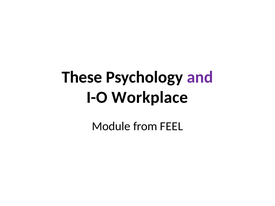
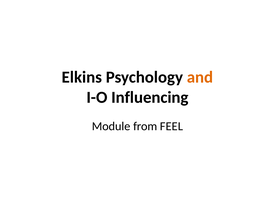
These: These -> Elkins (82, 77)
and colour: purple -> orange (200, 77)
Workplace: Workplace -> Influencing (150, 97)
